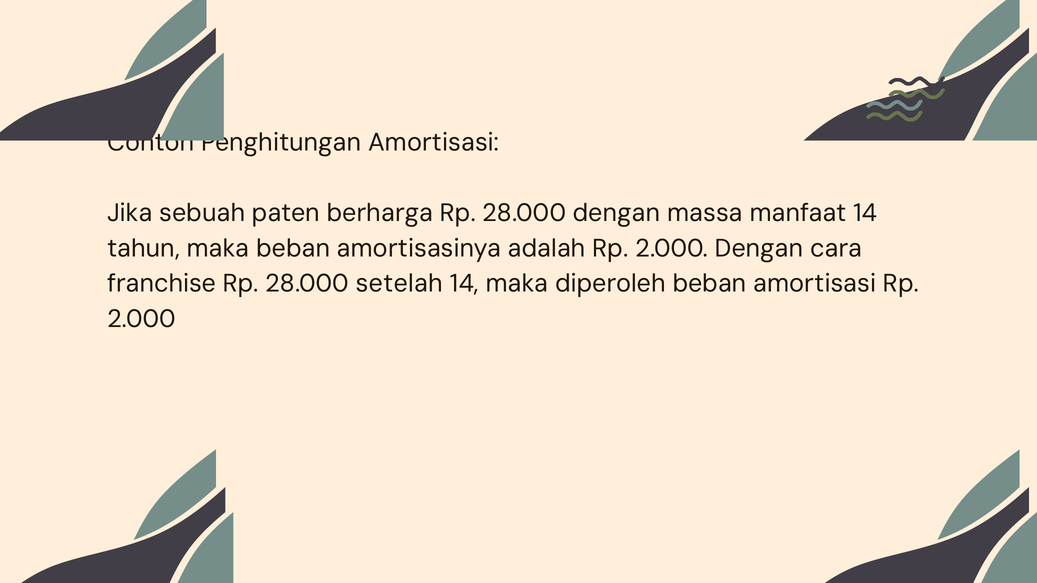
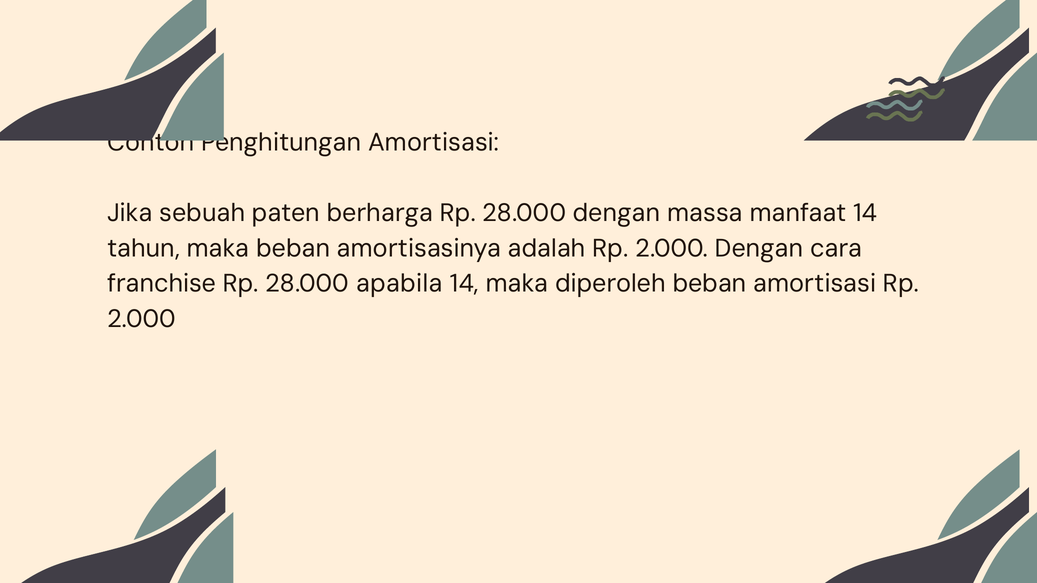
setelah: setelah -> apabila (399, 284)
